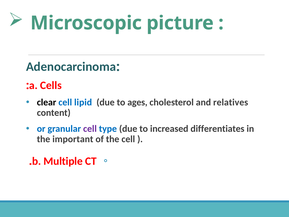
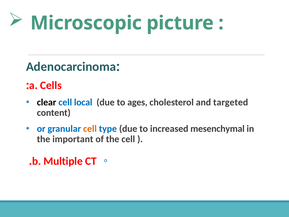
lipid: lipid -> local (83, 102)
relatives: relatives -> targeted (231, 102)
cell colour: purple -> orange (90, 129)
differentiates: differentiates -> mesenchymal (218, 129)
